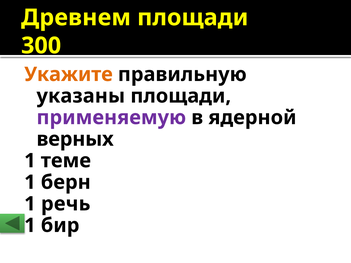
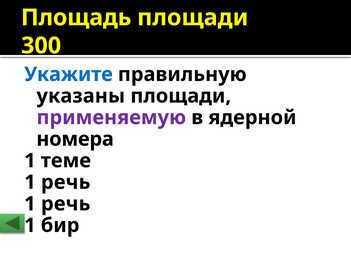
Древнем: Древнем -> Площадь (76, 18)
Укажите colour: orange -> blue (69, 74)
верных: верных -> номера (75, 139)
берн: берн -> речь (66, 182)
